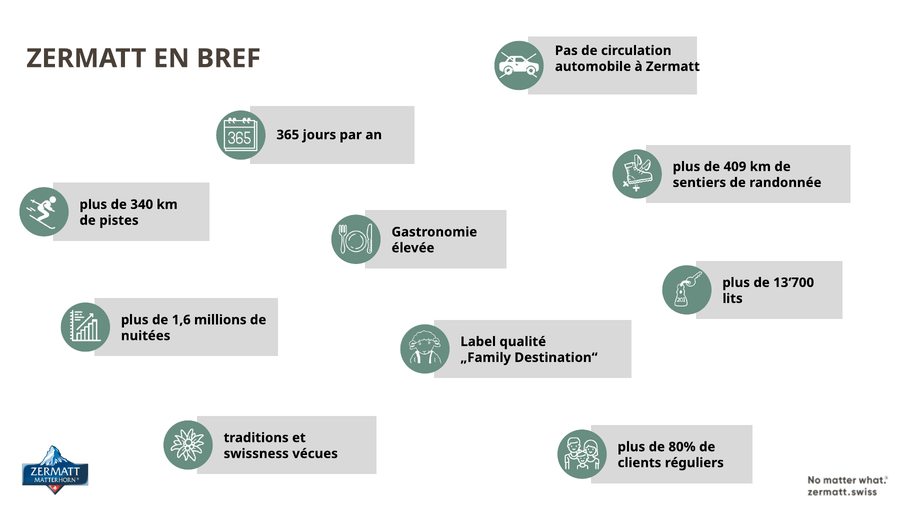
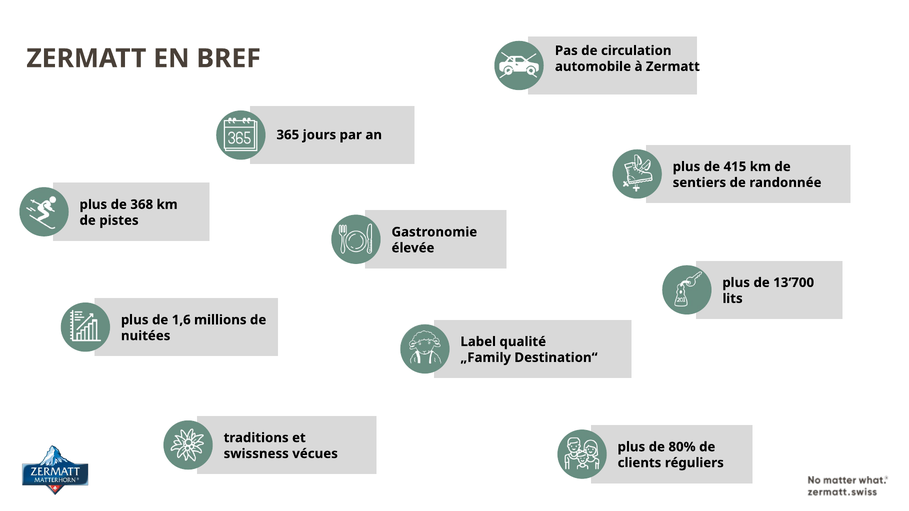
409: 409 -> 415 (735, 167)
340: 340 -> 368 (142, 205)
